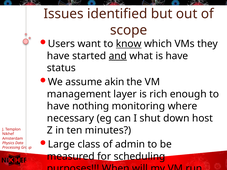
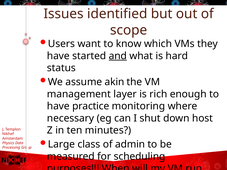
know underline: present -> none (129, 44)
is have: have -> hard (177, 56)
nothing: nothing -> practice (91, 106)
